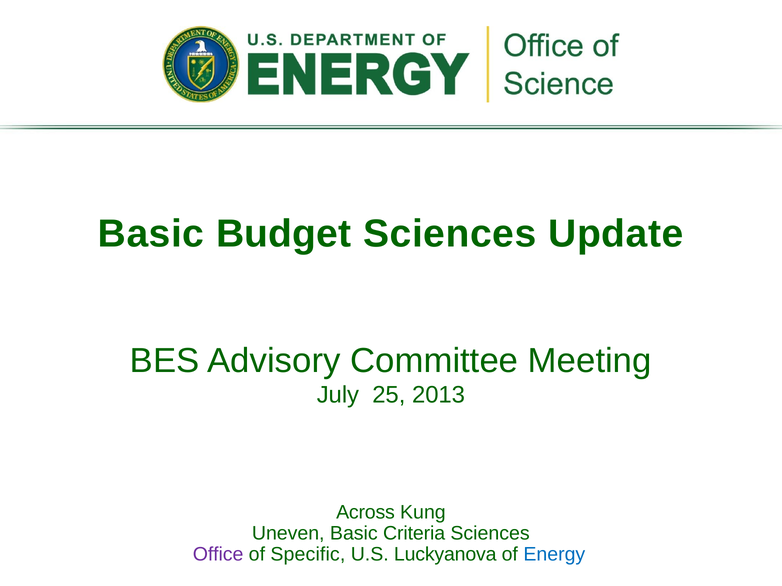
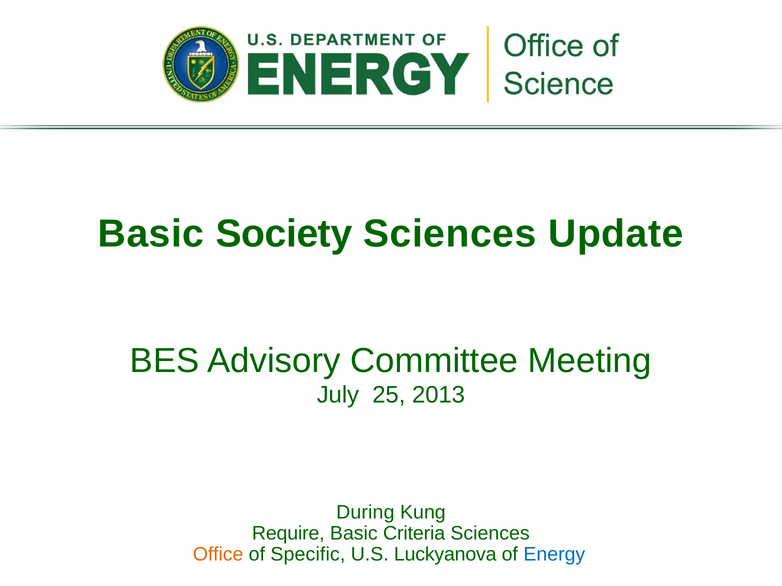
Budget: Budget -> Society (284, 234)
Across: Across -> During (365, 513)
Uneven: Uneven -> Require (288, 534)
Office colour: purple -> orange (218, 555)
